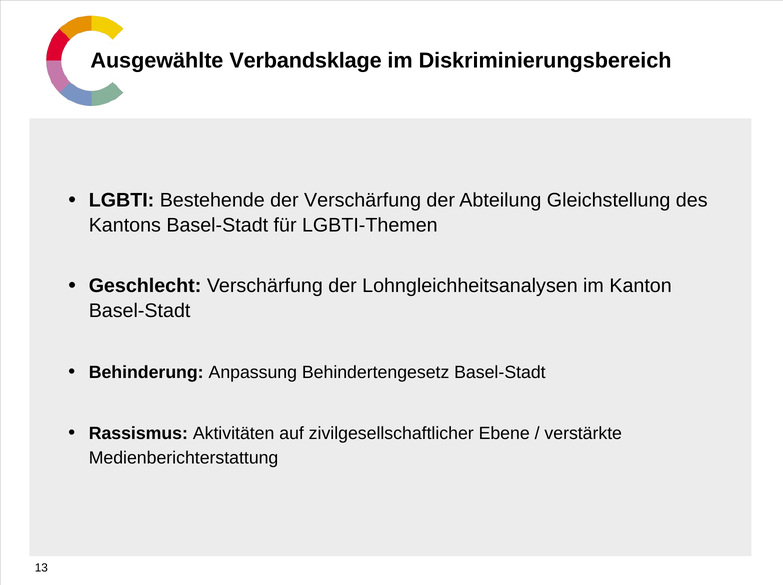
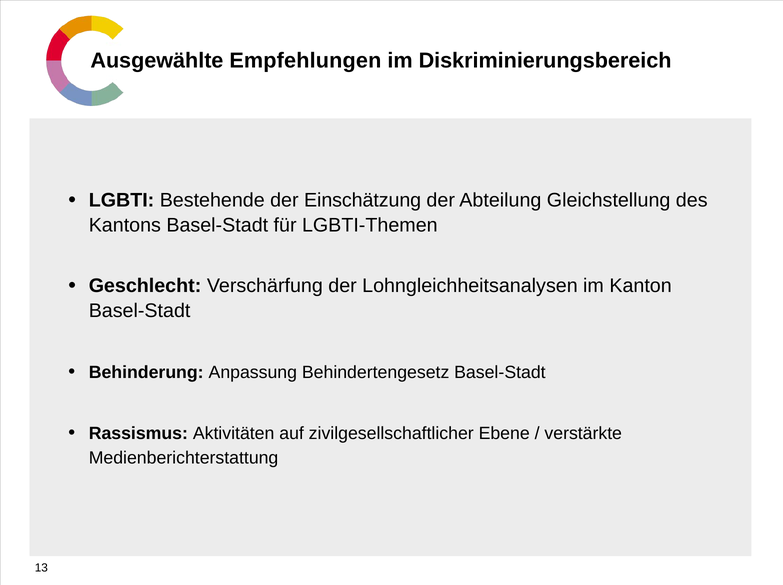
Verbandsklage: Verbandsklage -> Empfehlungen (305, 61)
der Verschärfung: Verschärfung -> Einschätzung (363, 201)
